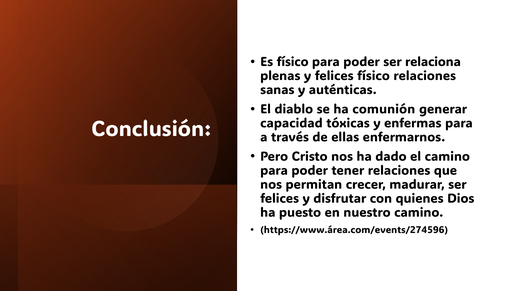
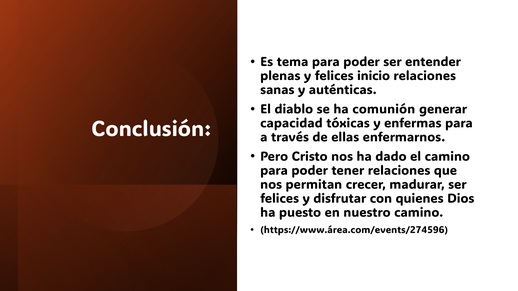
Es físico: físico -> tema (293, 62)
relaciona: relaciona -> entender (433, 62)
felices físico: físico -> inicio (374, 76)
